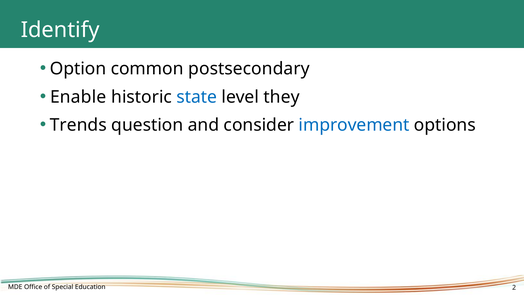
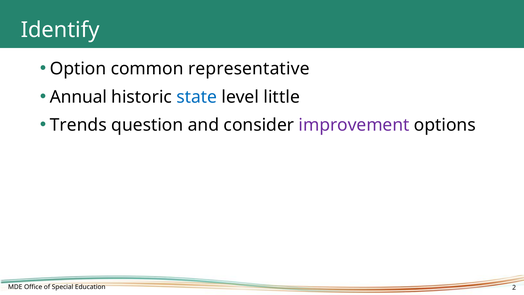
postsecondary: postsecondary -> representative (249, 69)
Enable: Enable -> Annual (78, 97)
they: they -> little (282, 97)
improvement colour: blue -> purple (354, 125)
